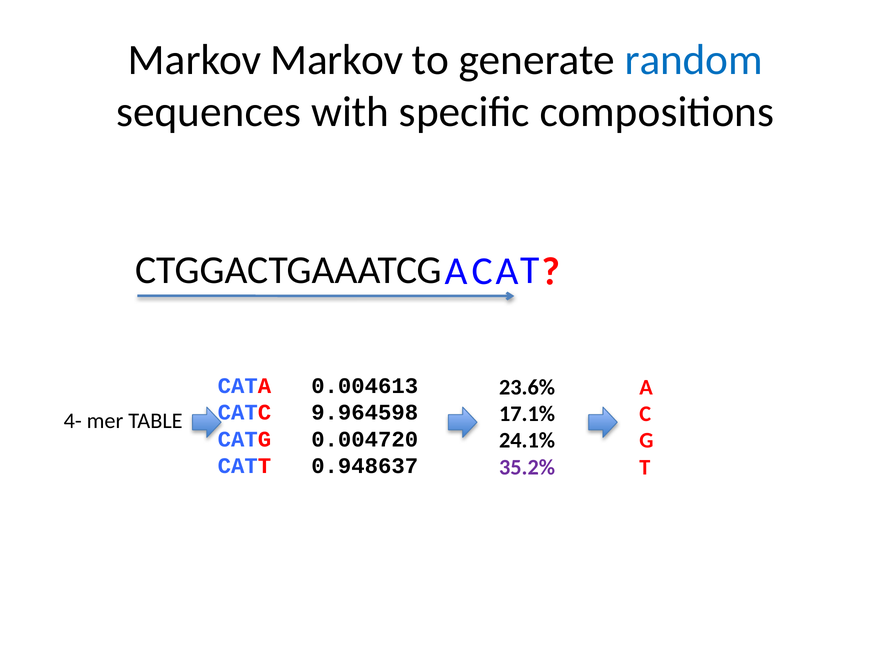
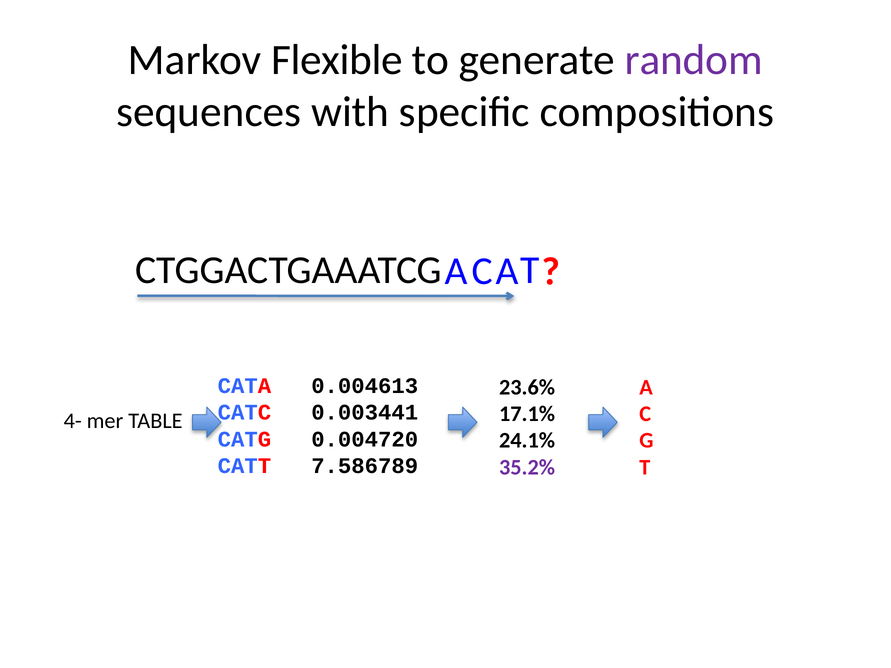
Markov Markov: Markov -> Flexible (337, 60)
random colour: blue -> purple (694, 60)
9.964598: 9.964598 -> 0.003441 (365, 413)
0.948637: 0.948637 -> 7.586789 (365, 466)
